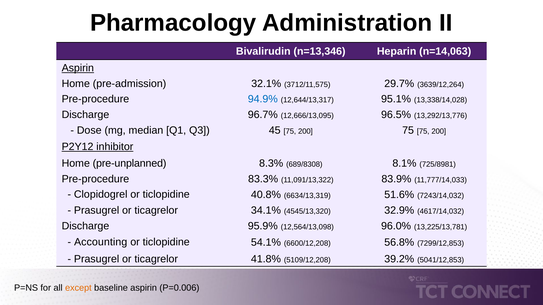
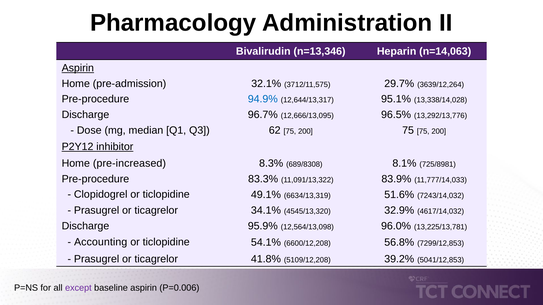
45: 45 -> 62 (275, 131)
pre-unplanned: pre-unplanned -> pre-increased (129, 164)
40.8%: 40.8% -> 49.1% (266, 195)
except colour: orange -> purple (78, 288)
